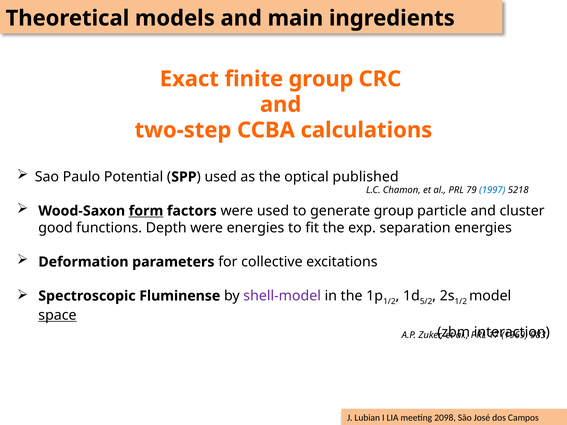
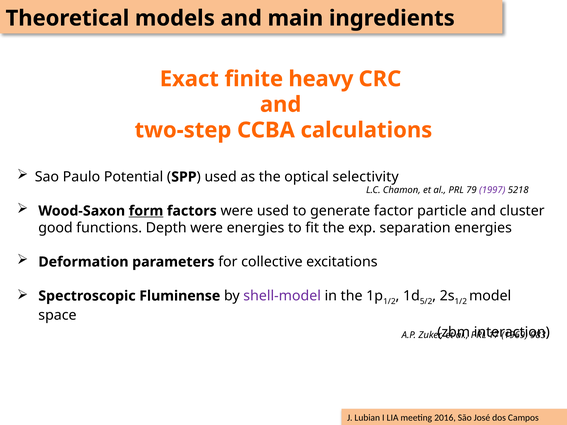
finite group: group -> heavy (321, 79)
published: published -> selectivity (366, 177)
1997 colour: blue -> purple (492, 190)
generate group: group -> factor (394, 211)
space underline: present -> none (57, 315)
2098: 2098 -> 2016 (445, 418)
